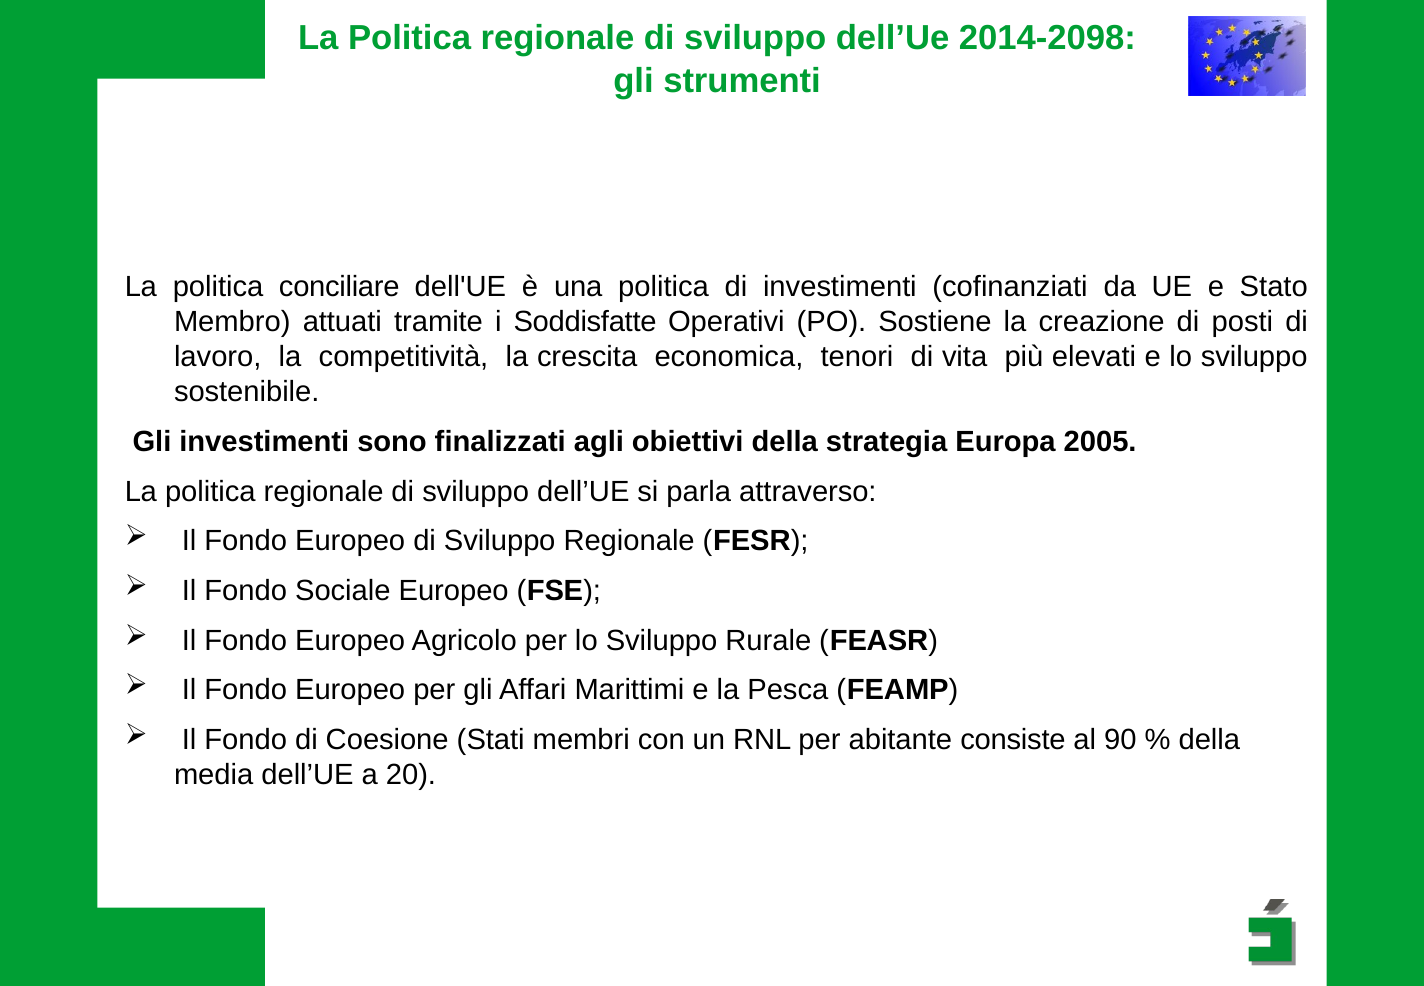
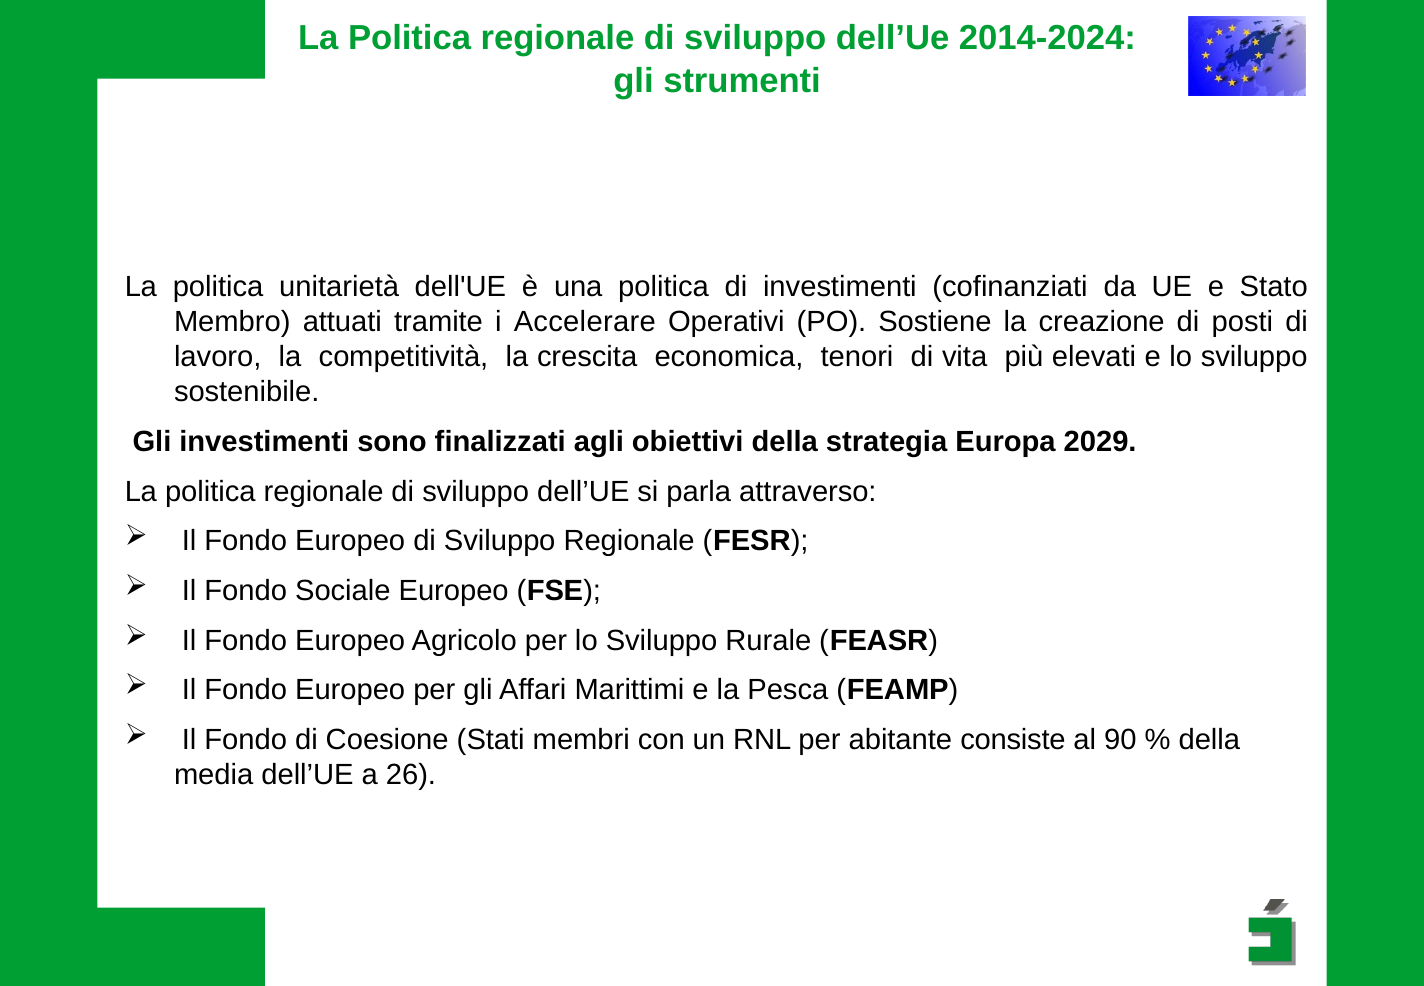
2014-2098: 2014-2098 -> 2014-2024 (1047, 38)
conciliare: conciliare -> unitarietà (339, 287)
Soddisfatte: Soddisfatte -> Accelerare (585, 322)
2005: 2005 -> 2029 (1100, 442)
20: 20 -> 26 (411, 775)
